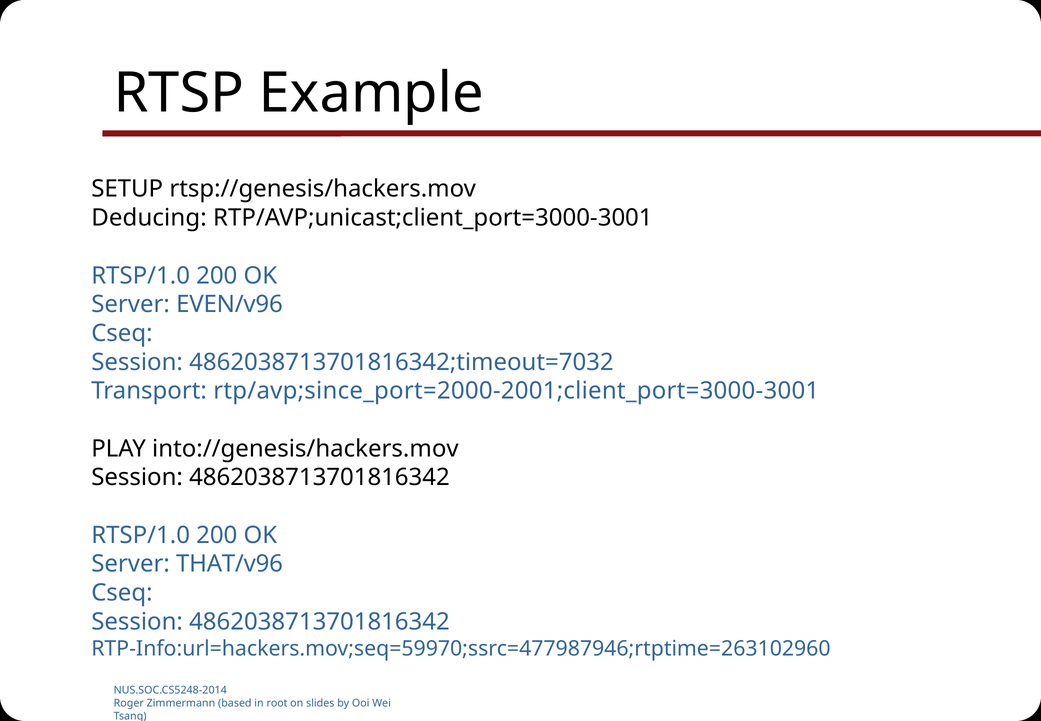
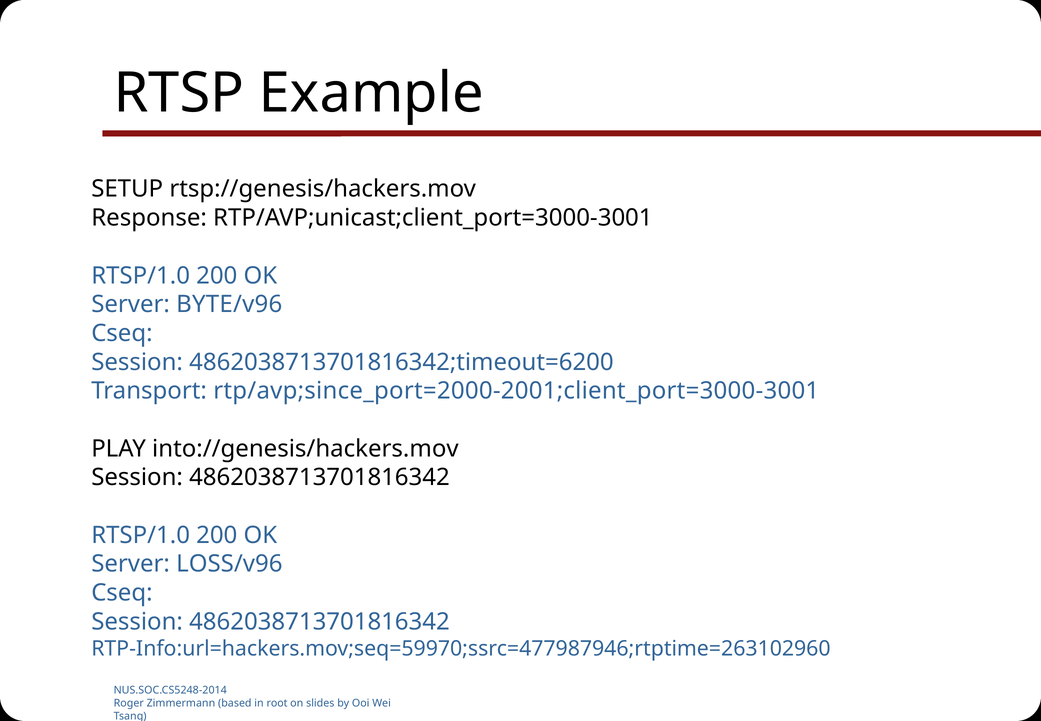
Deducing: Deducing -> Response (149, 218)
EVEN/v96: EVEN/v96 -> BYTE/v96 (229, 304)
4862038713701816342;timeout=7032: 4862038713701816342;timeout=7032 -> 4862038713701816342;timeout=6200 (401, 362)
THAT/v96: THAT/v96 -> LOSS/v96 (229, 564)
